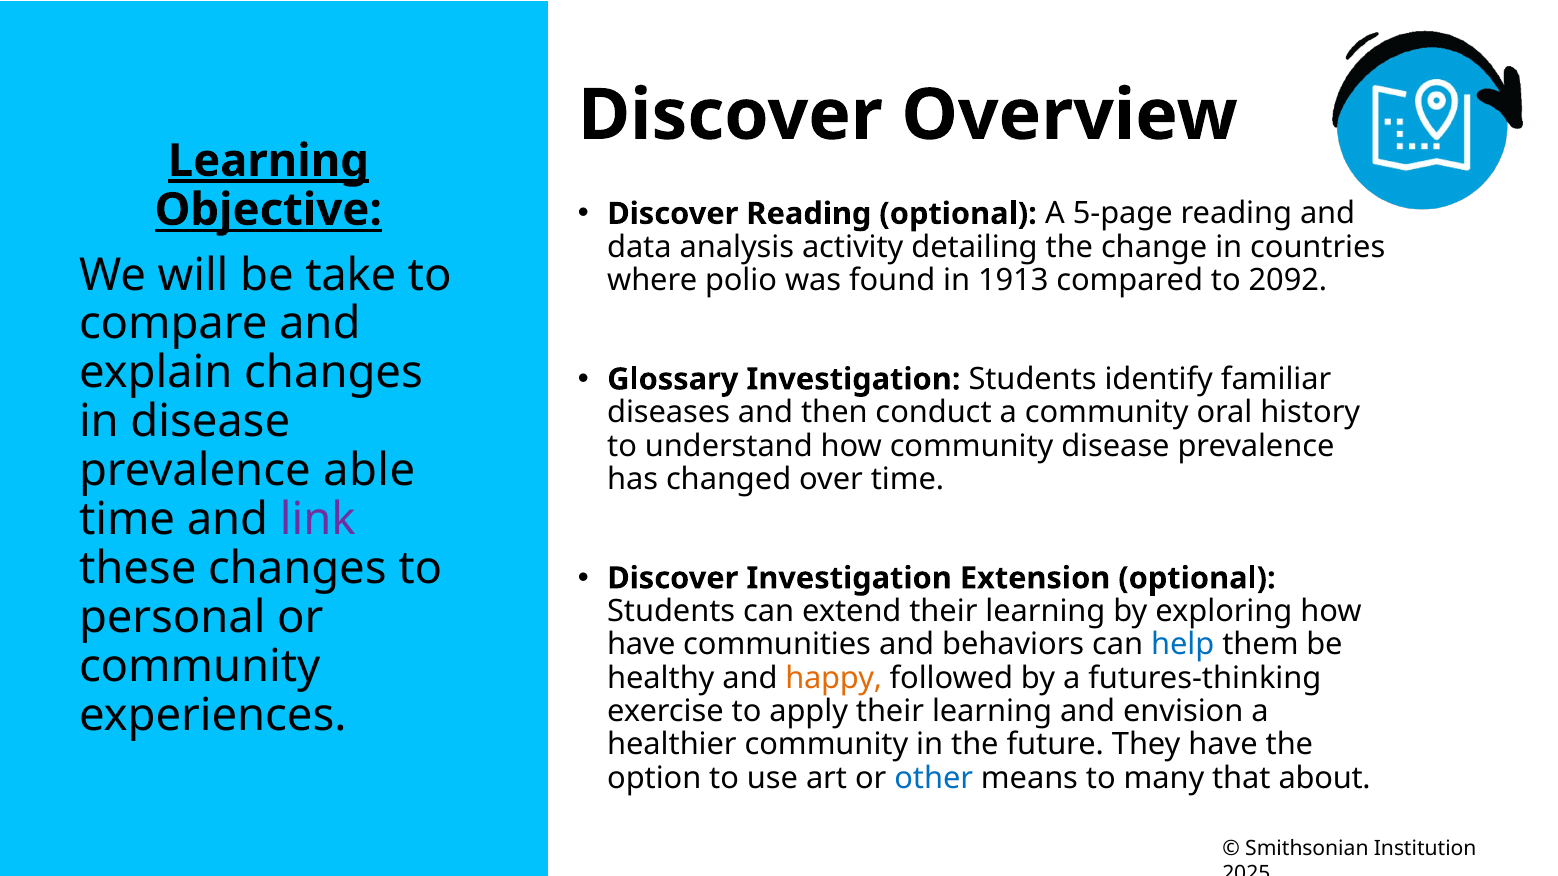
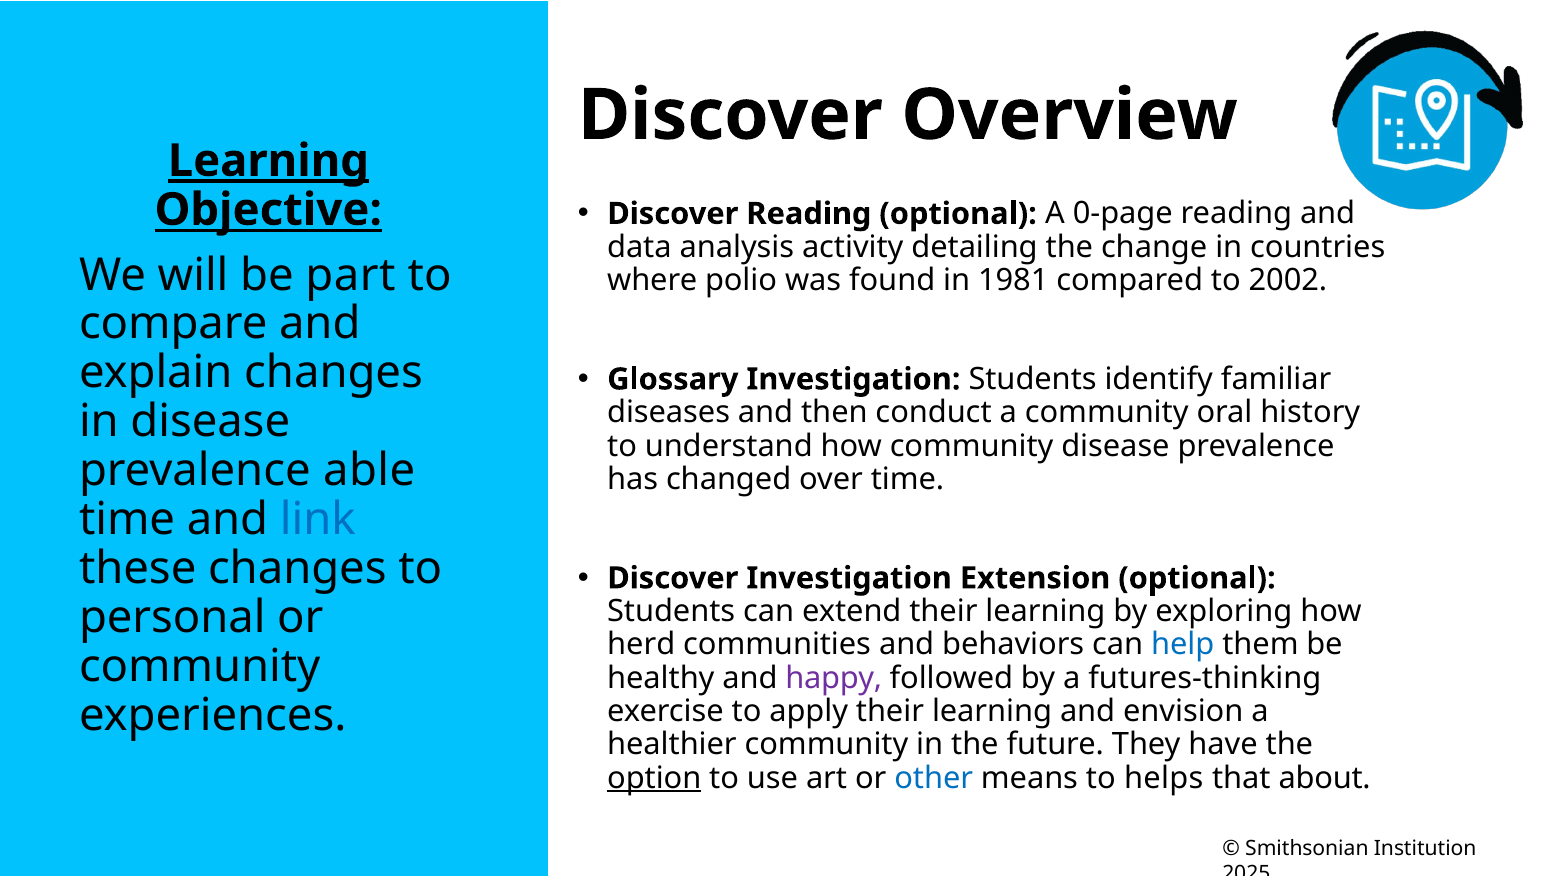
5-page: 5-page -> 0-page (1123, 214)
take: take -> part (350, 275)
1913: 1913 -> 1981 (1013, 280)
2092: 2092 -> 2002 (1288, 280)
link colour: purple -> blue (318, 520)
have: have -> herd (641, 645)
happy colour: orange -> purple (834, 678)
option underline: none -> present (654, 778)
many: many -> helps (1164, 778)
